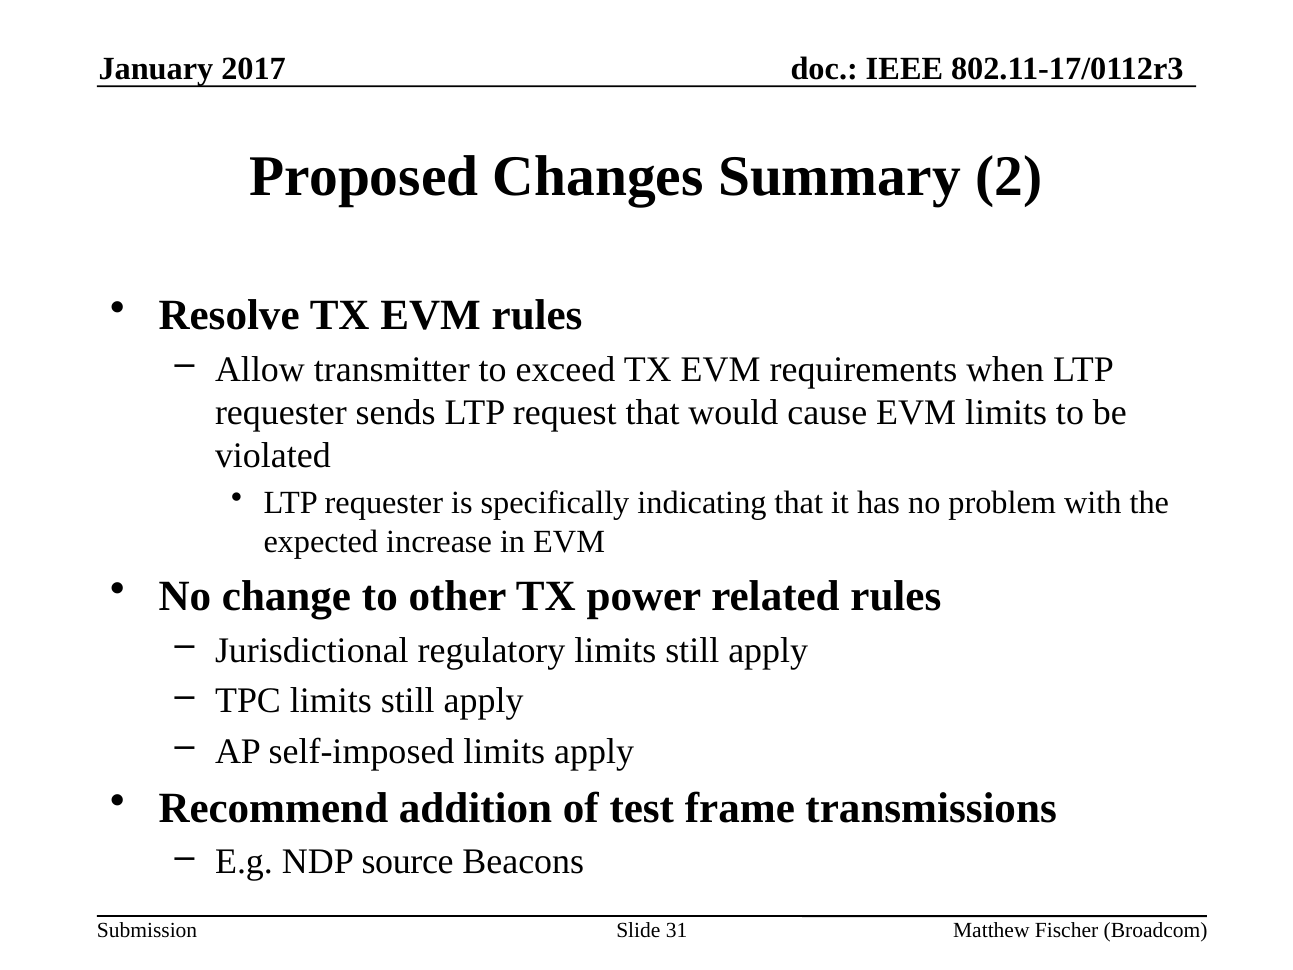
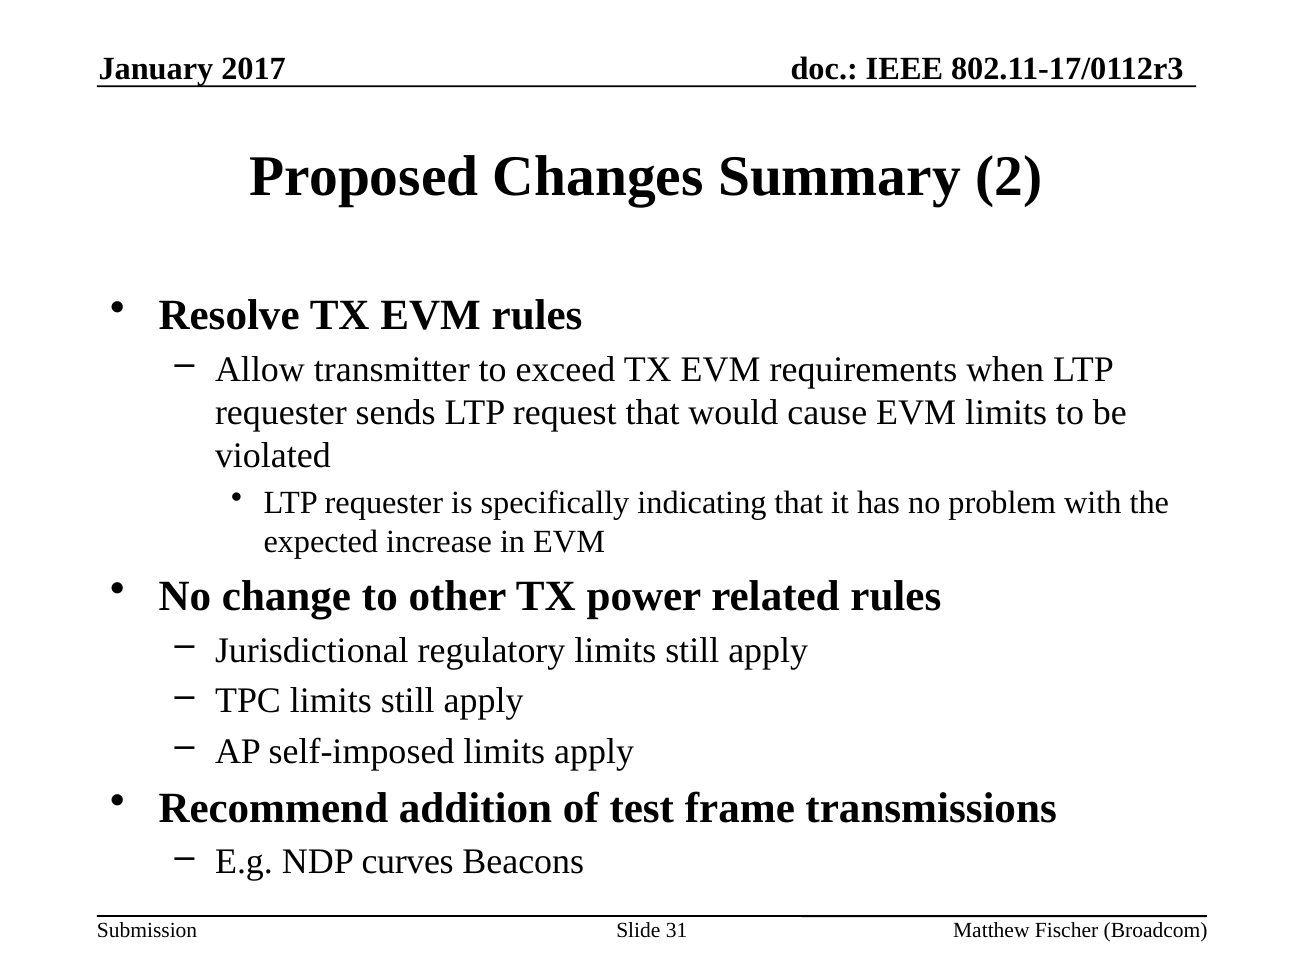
source: source -> curves (408, 862)
